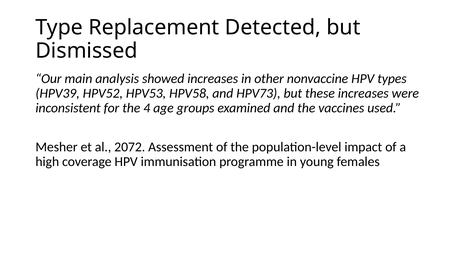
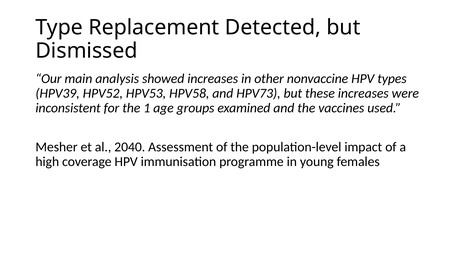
4: 4 -> 1 (147, 108)
2072: 2072 -> 2040 (130, 147)
